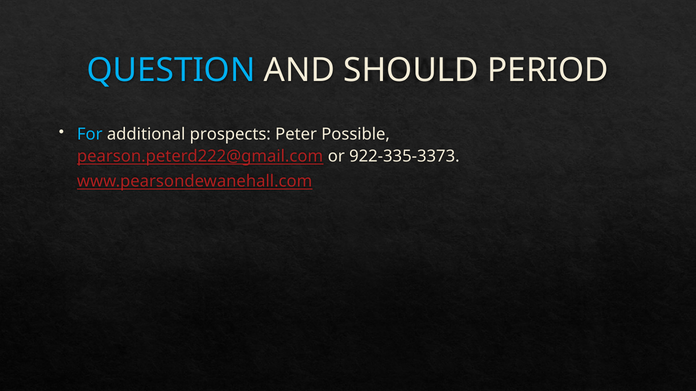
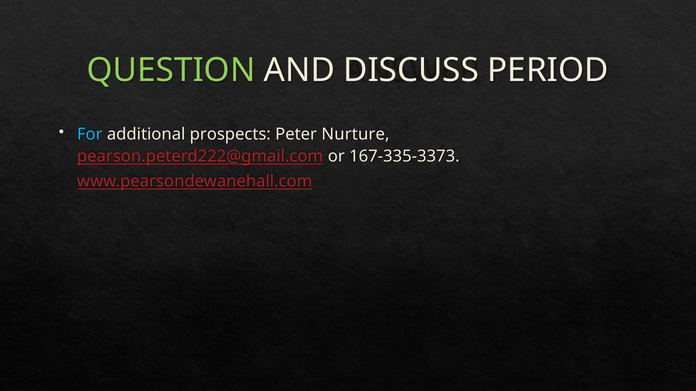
QUESTION colour: light blue -> light green (171, 70)
SHOULD: SHOULD -> DISCUSS (411, 70)
Possible: Possible -> Nurture (356, 134)
922-335-3373: 922-335-3373 -> 167-335-3373 (404, 157)
